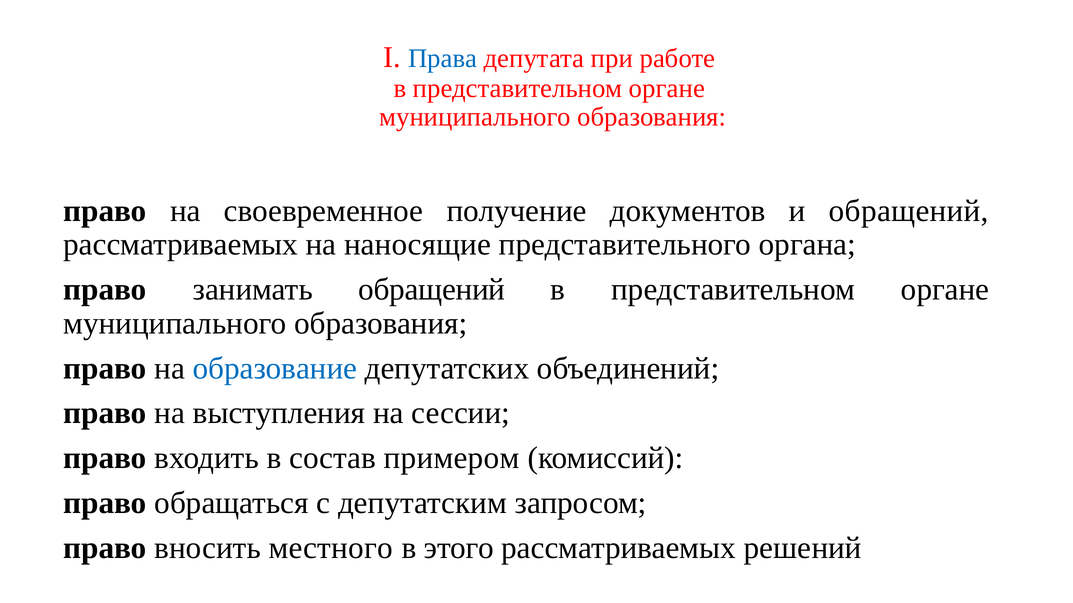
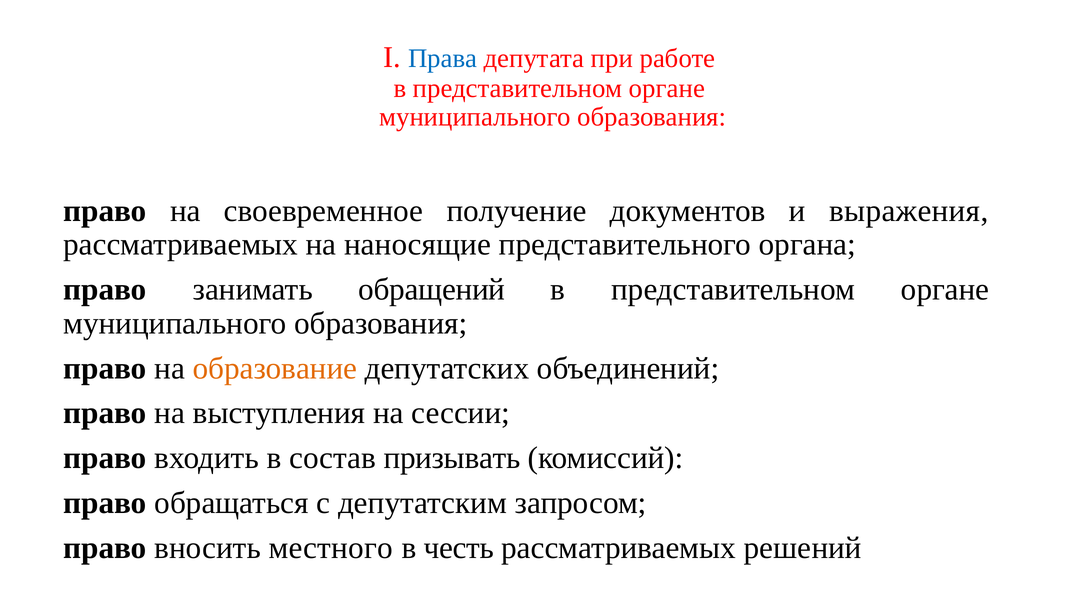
и обращений: обращений -> выражения (909, 211)
образование colour: blue -> orange (275, 369)
примером: примером -> призывать (452, 459)
этого: этого -> честь (459, 549)
